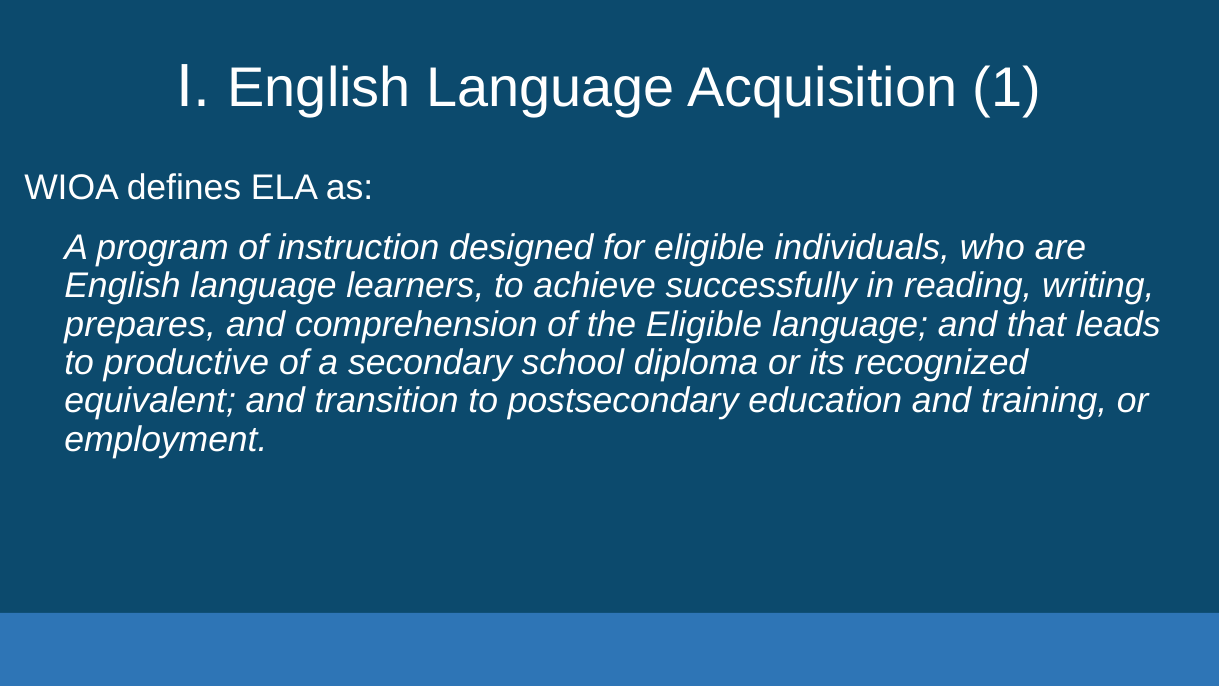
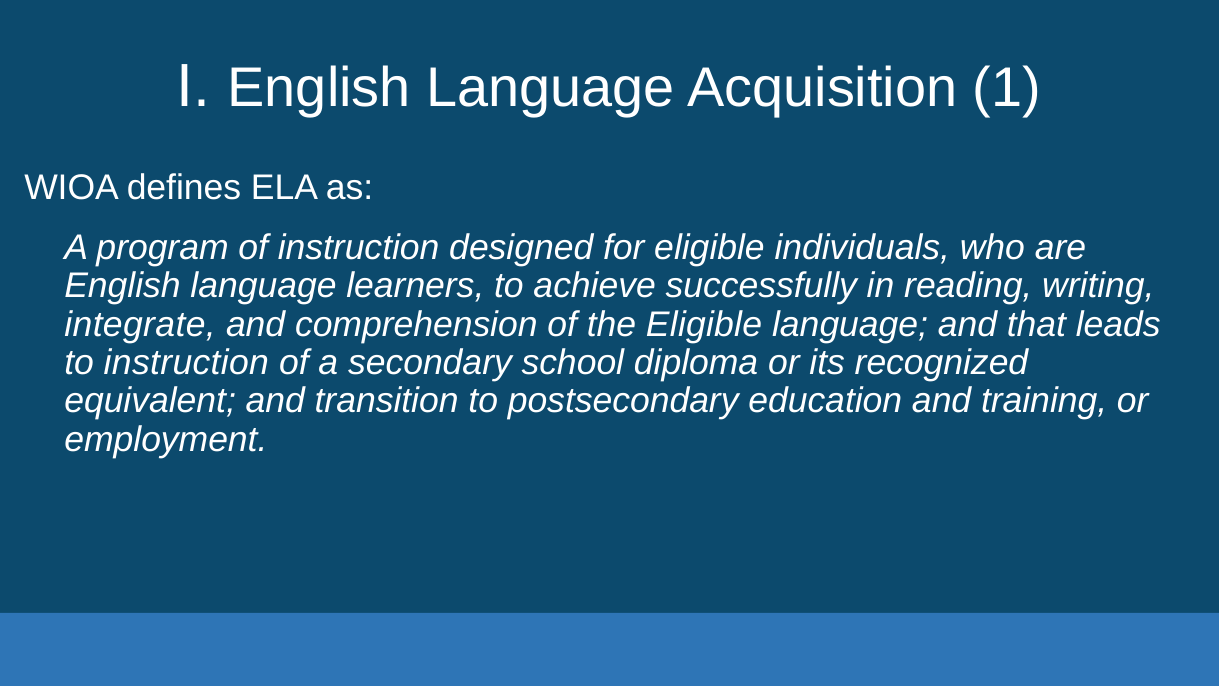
prepares: prepares -> integrate (140, 324)
to productive: productive -> instruction (186, 363)
